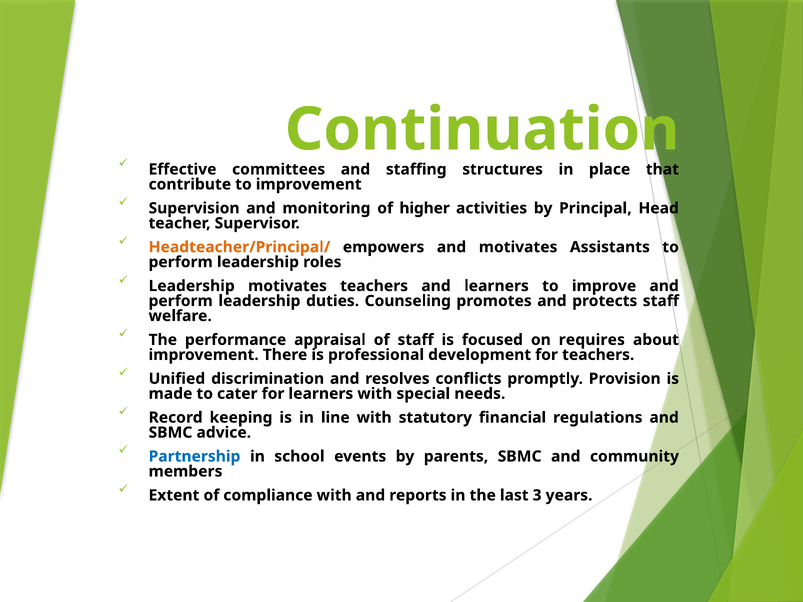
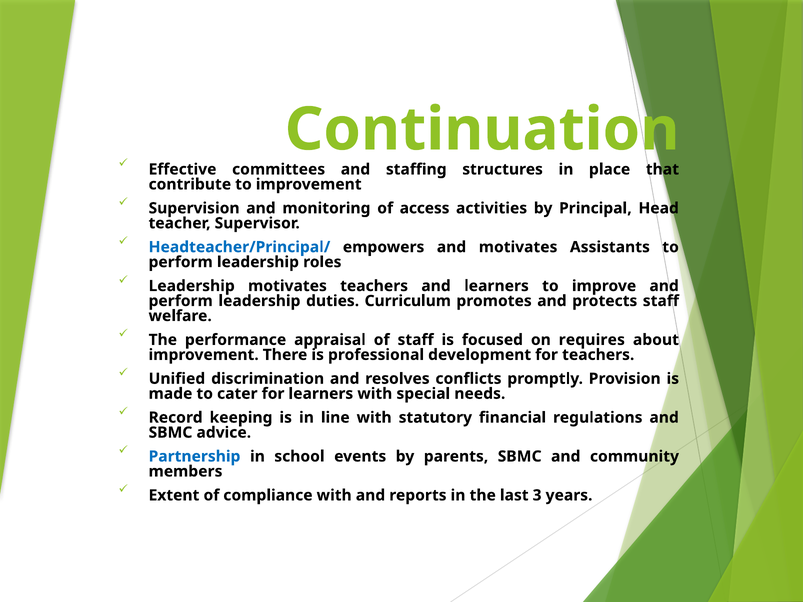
higher: higher -> access (425, 208)
Headteacher/Principal/ colour: orange -> blue (239, 247)
Counseling: Counseling -> Curriculum (408, 301)
